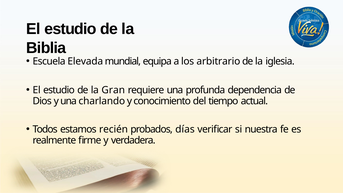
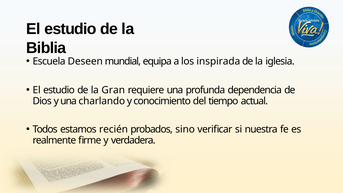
Elevada: Elevada -> Deseen (85, 61)
arbitrario: arbitrario -> inspirada (218, 61)
días: días -> sino (185, 129)
